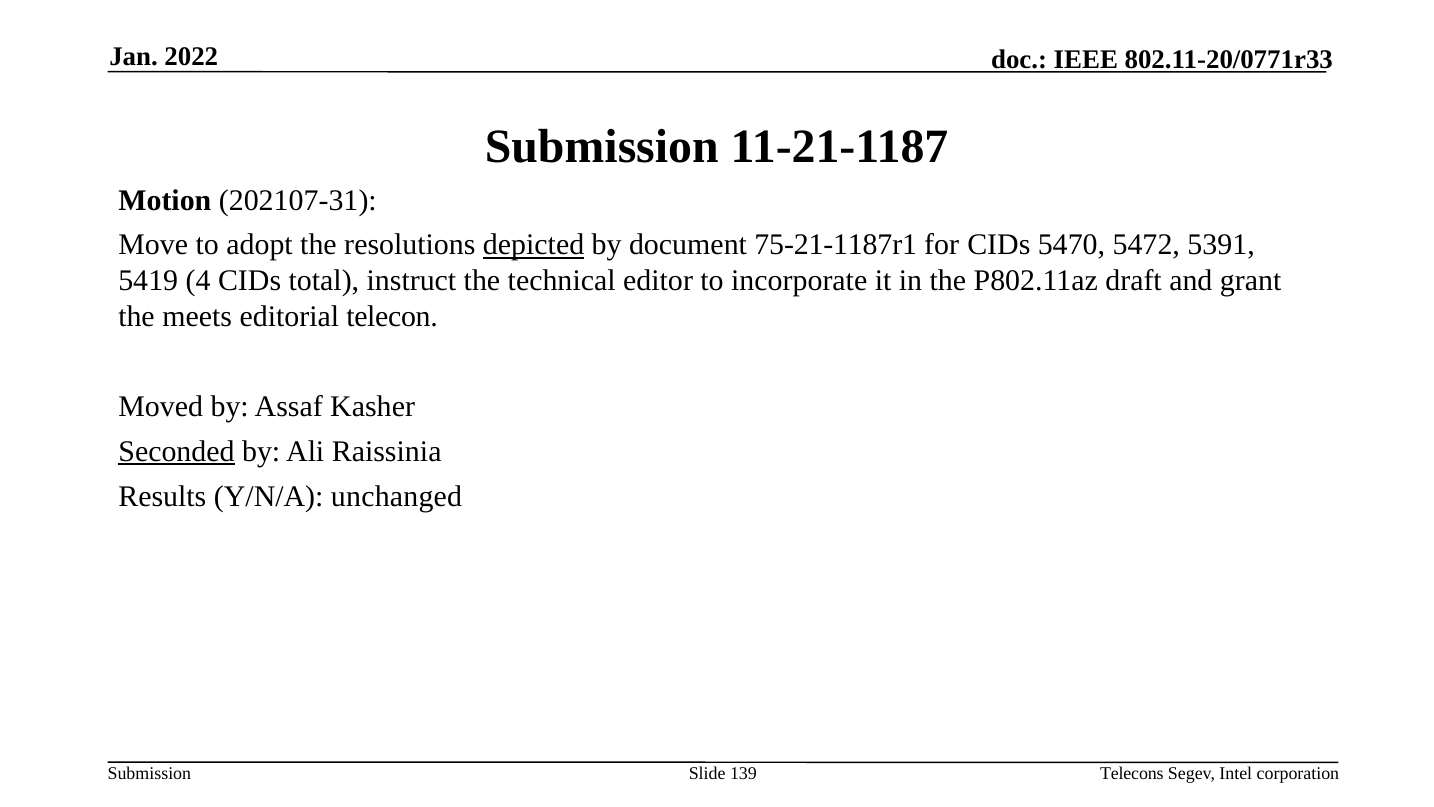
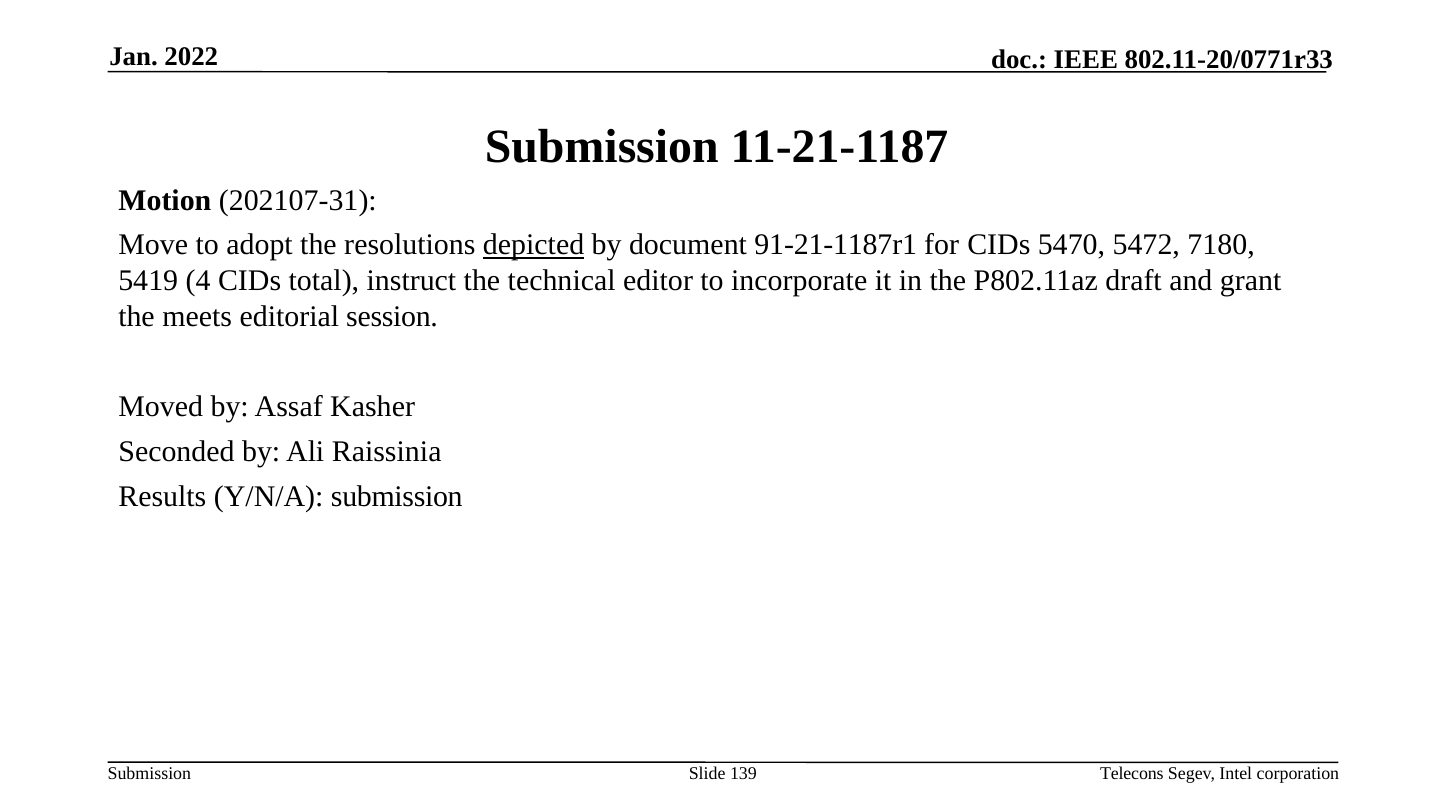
75-21-1187r1: 75-21-1187r1 -> 91-21-1187r1 (836, 245)
5391: 5391 -> 7180 (1221, 245)
telecon: telecon -> session (392, 317)
Seconded underline: present -> none (176, 451)
Y/N/A unchanged: unchanged -> submission (397, 496)
